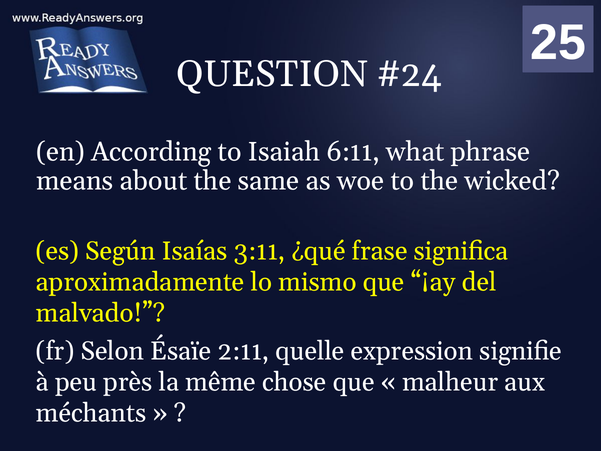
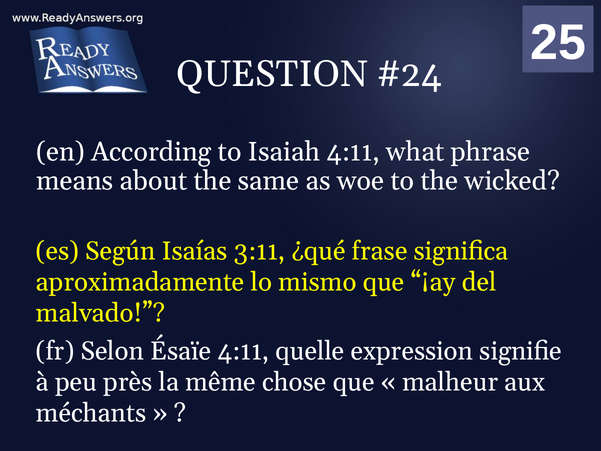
Isaiah 6:11: 6:11 -> 4:11 (353, 152)
Ésaïe 2:11: 2:11 -> 4:11 (243, 351)
